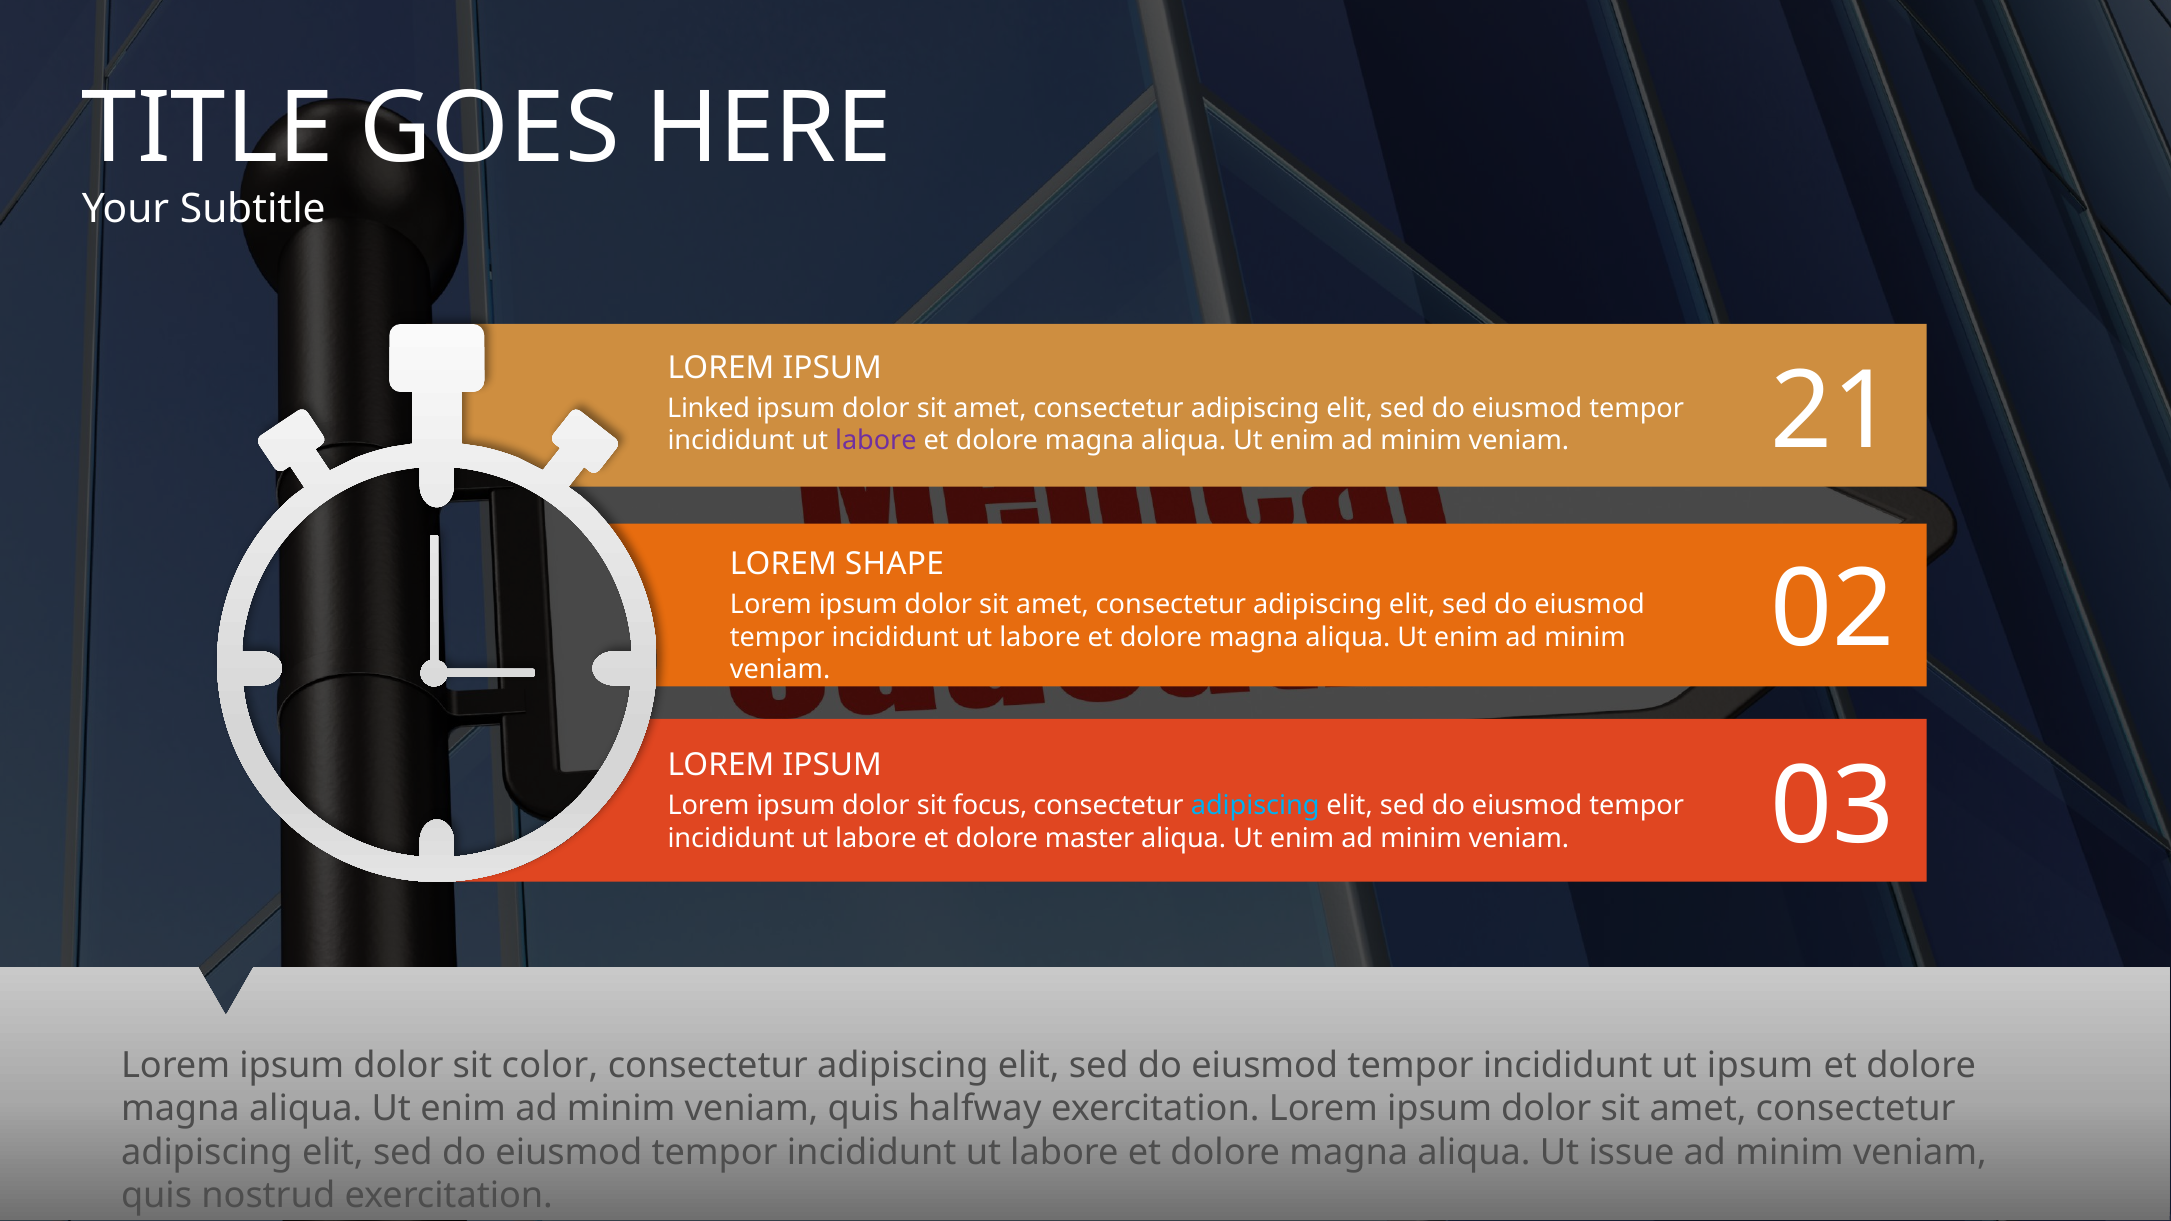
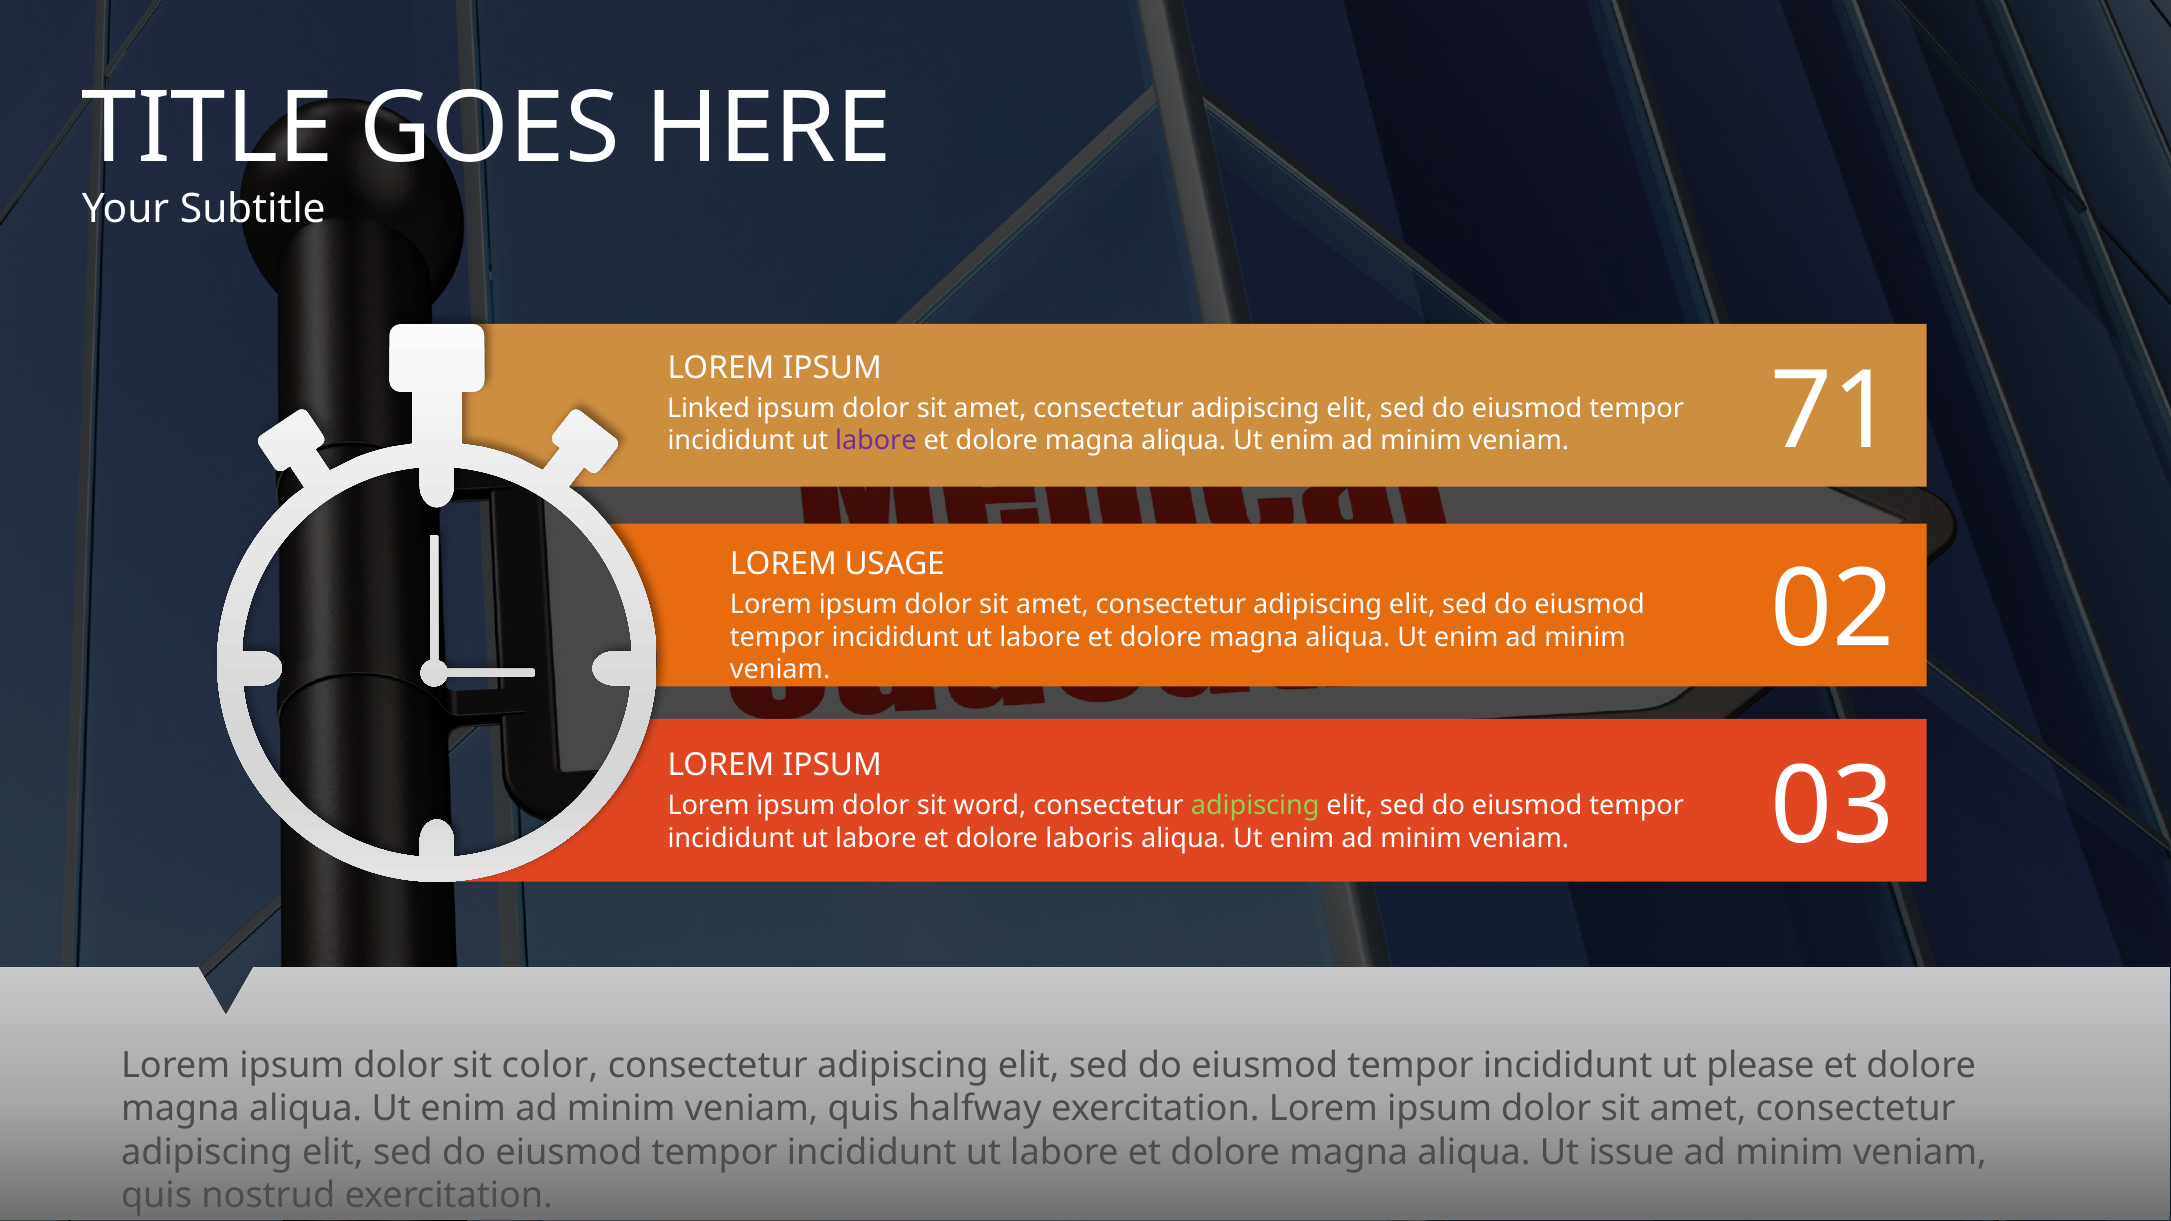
21: 21 -> 71 (1832, 412)
SHAPE: SHAPE -> USAGE (895, 564)
focus: focus -> word (990, 806)
adipiscing colour: light blue -> light green (1255, 806)
master: master -> laboris (1089, 839)
ut ipsum: ipsum -> please (1760, 1066)
